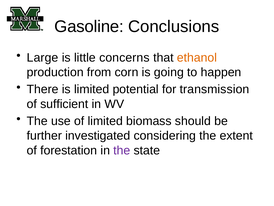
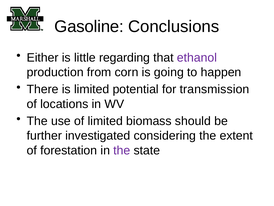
Large: Large -> Either (43, 57)
concerns: concerns -> regarding (125, 57)
ethanol colour: orange -> purple (197, 57)
sufficient: sufficient -> locations (64, 104)
